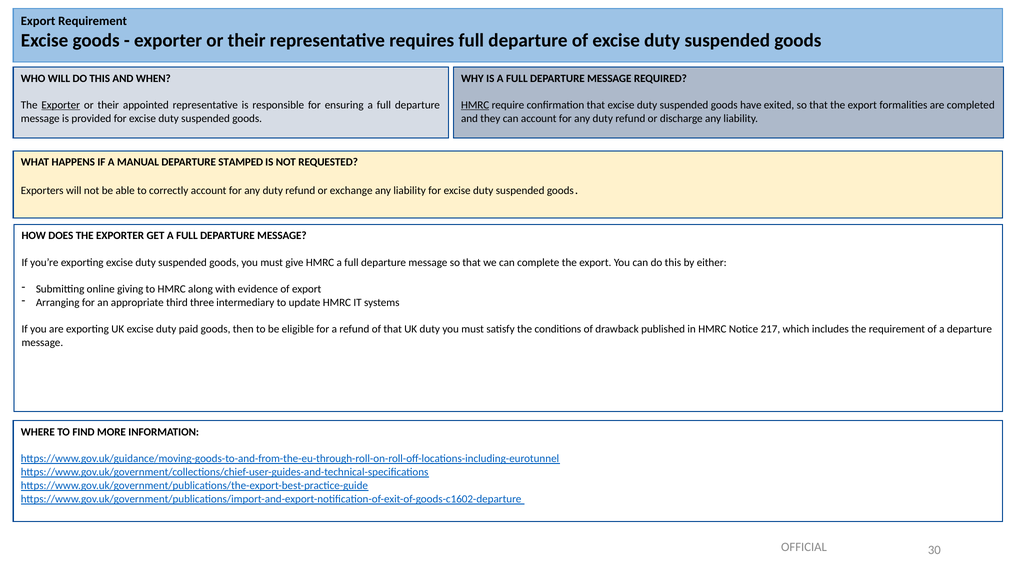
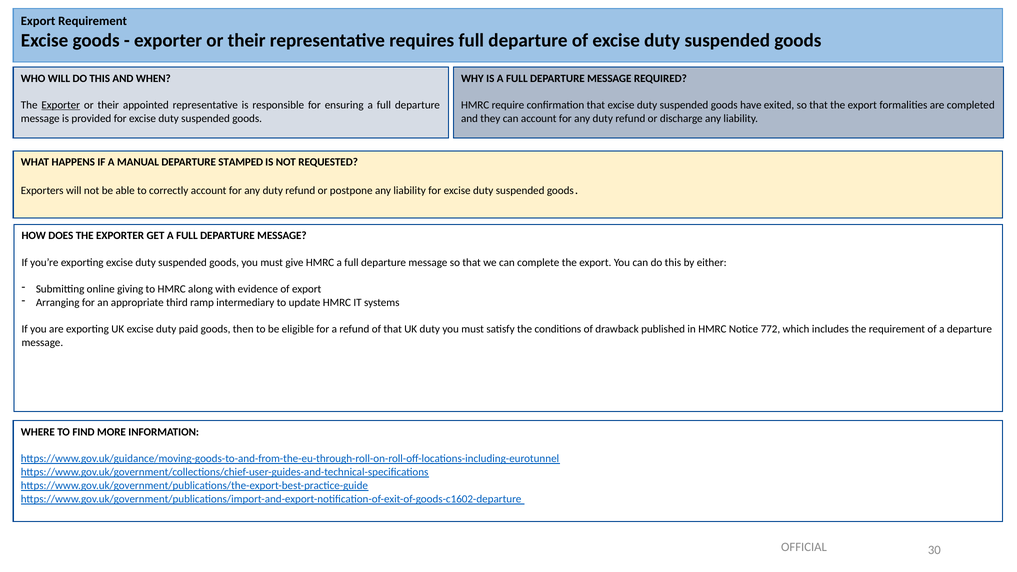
HMRC underline: present -> none (475, 105)
exchange: exchange -> postpone (351, 190)
three: three -> ramp (202, 303)
217: 217 -> 772 (770, 329)
